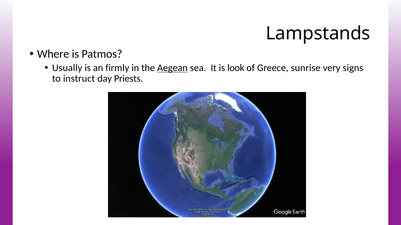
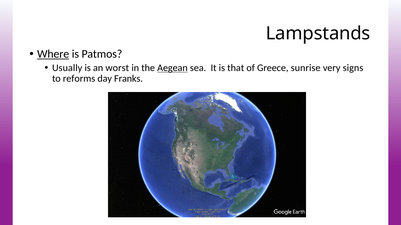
Where underline: none -> present (53, 54)
firmly: firmly -> worst (117, 68)
look: look -> that (236, 68)
instruct: instruct -> reforms (79, 79)
Priests: Priests -> Franks (128, 79)
